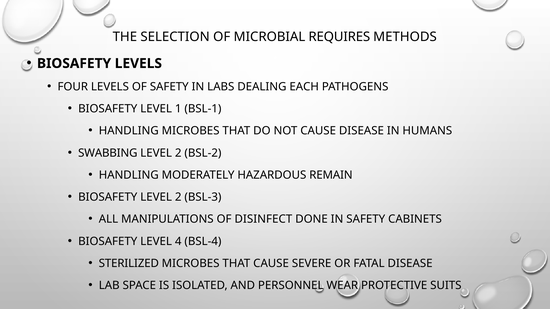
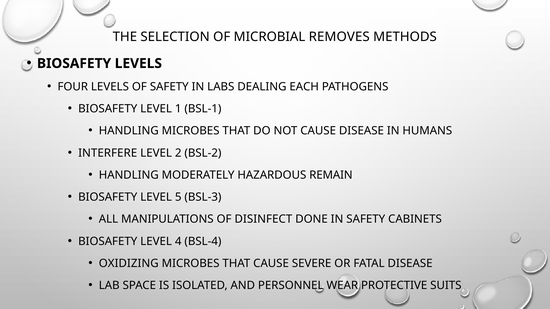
REQUIRES: REQUIRES -> REMOVES (339, 37)
SWABBING: SWABBING -> INTERFERE (108, 153)
BIOSAFETY LEVEL 2: 2 -> 5 (178, 197)
STERILIZED: STERILIZED -> OXIDIZING (129, 264)
